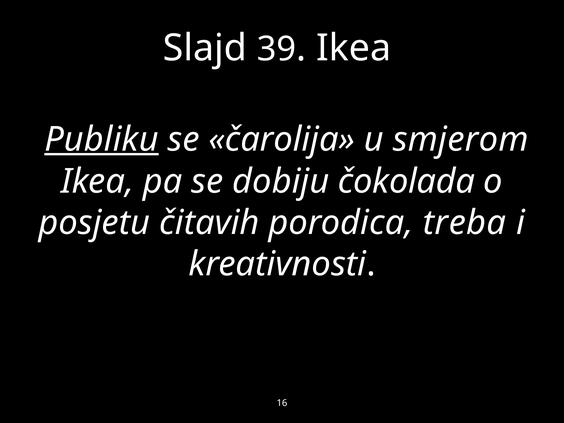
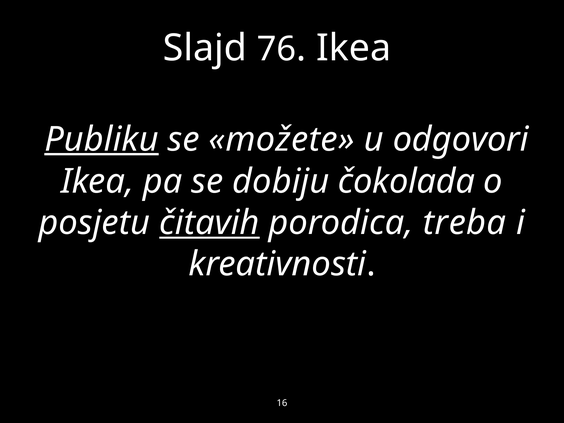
39: 39 -> 76 (277, 49)
čarolija: čarolija -> možete (282, 139)
smjerom: smjerom -> odgovori (461, 139)
čitavih underline: none -> present (209, 223)
